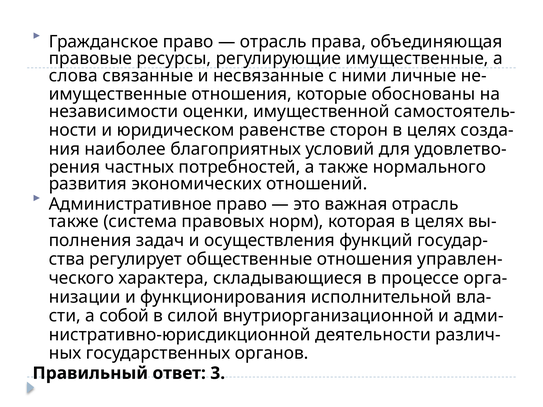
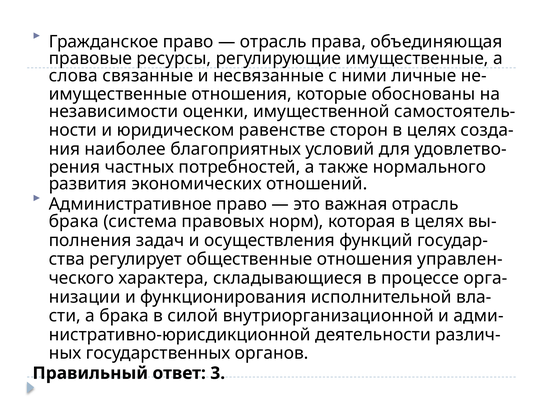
также: также -> брака (74, 222)
а собой: собой -> брака (124, 316)
